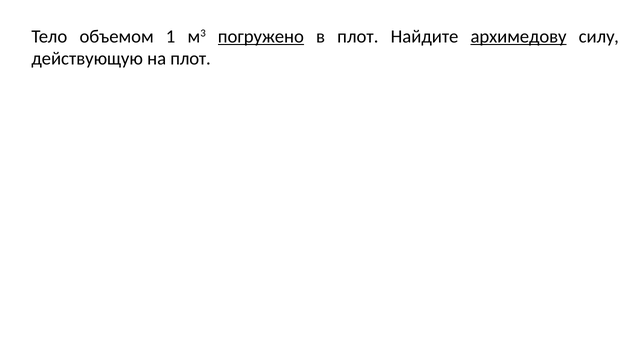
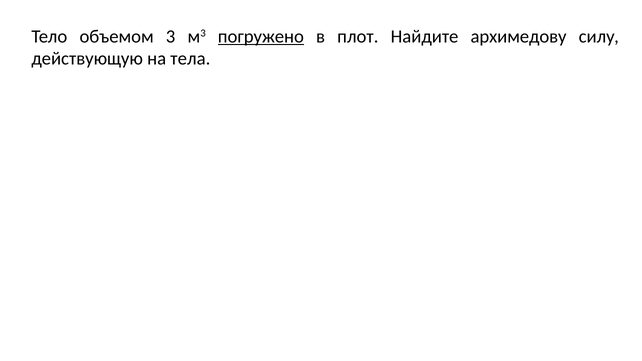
1: 1 -> 3 (171, 36)
архимедову underline: present -> none (519, 36)
на плот: плот -> тела (190, 59)
